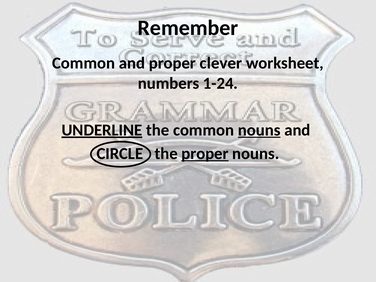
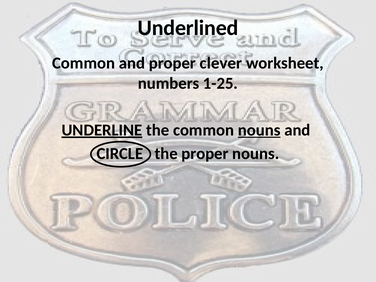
Remember: Remember -> Underlined (188, 28)
1-24: 1-24 -> 1-25 (220, 83)
proper underline: present -> none (205, 153)
